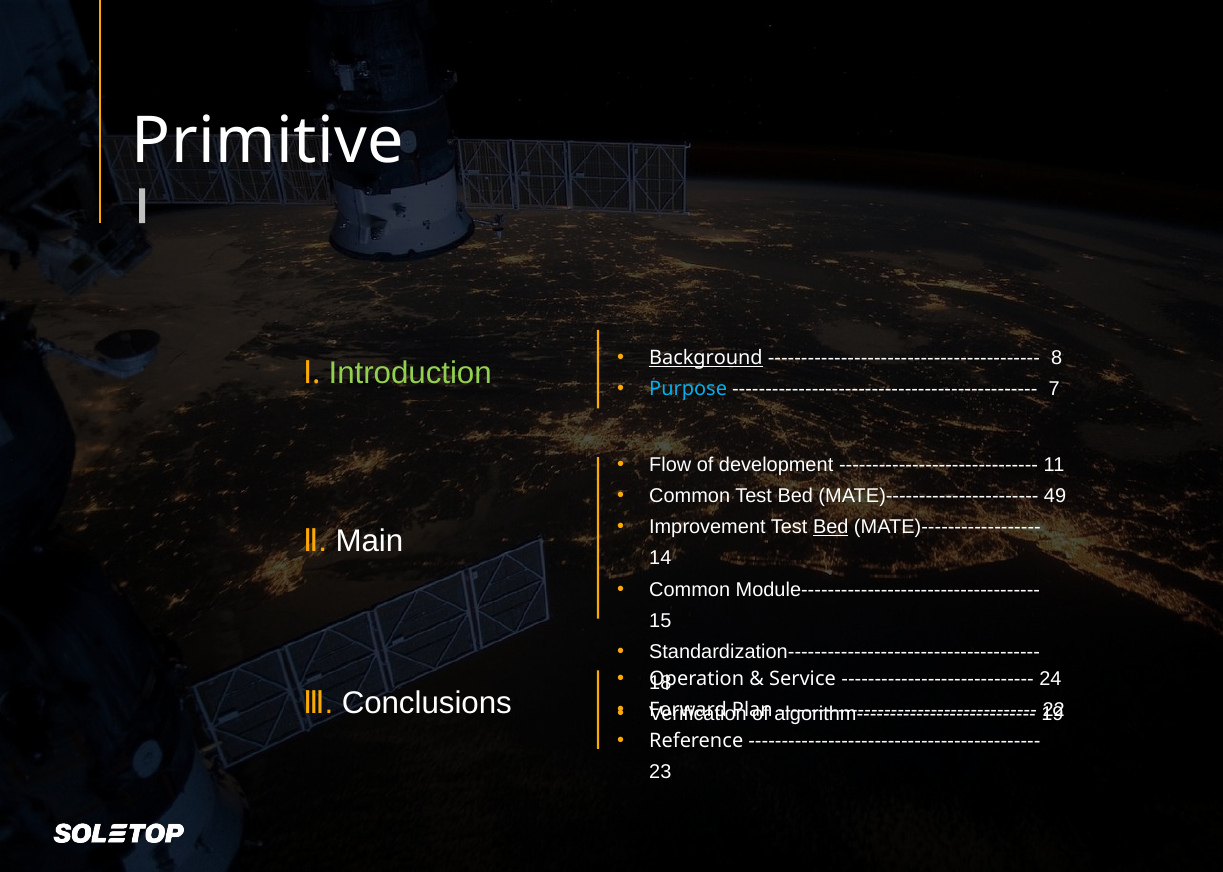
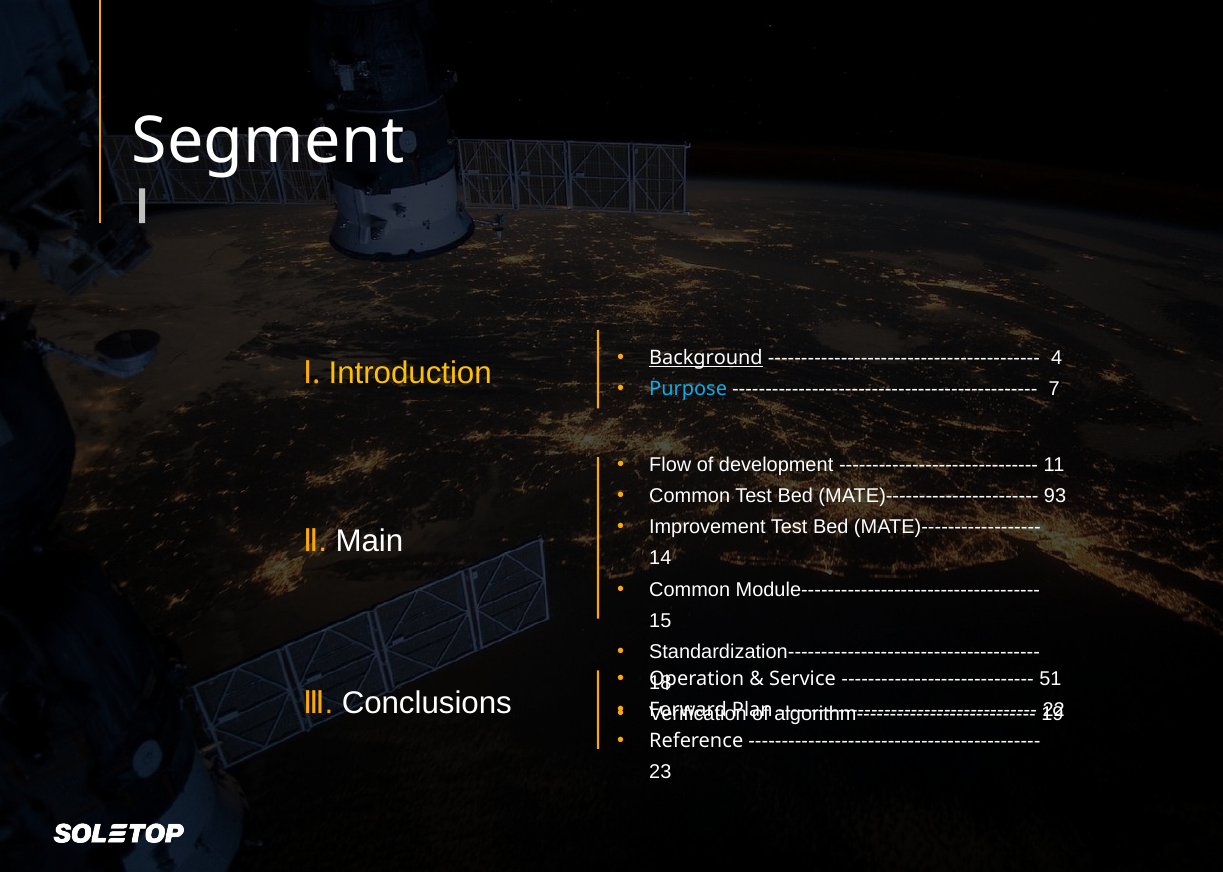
Primitive: Primitive -> Segment (268, 141)
8: 8 -> 4 (1057, 358)
Introduction colour: light green -> yellow (410, 373)
49: 49 -> 93 (1055, 496)
Bed underline: present -> none (831, 527)
24: 24 -> 51 (1050, 678)
